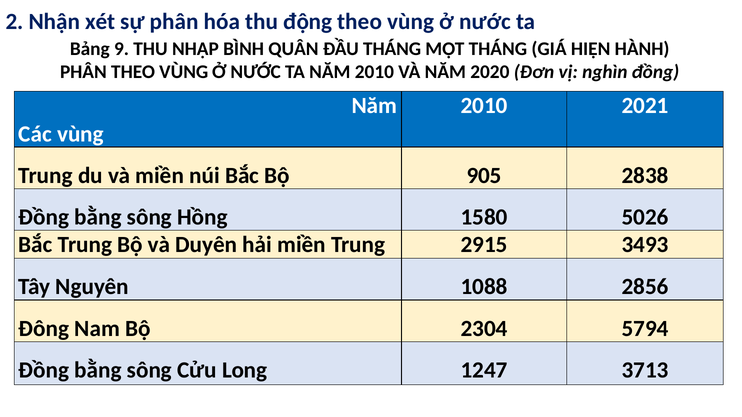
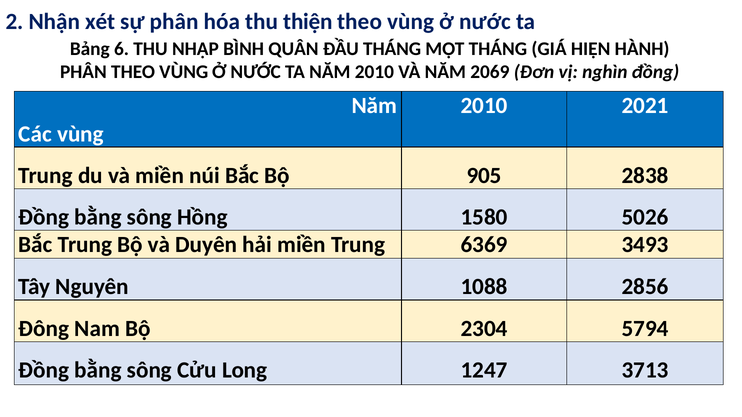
động: động -> thiện (308, 21)
9: 9 -> 6 (122, 49)
2020: 2020 -> 2069 (490, 72)
2915: 2915 -> 6369 (484, 245)
